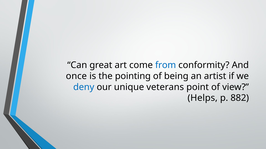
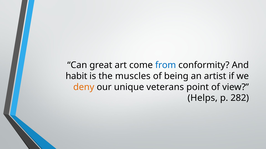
once: once -> habit (76, 76)
pointing: pointing -> muscles (133, 76)
deny colour: blue -> orange (84, 87)
882: 882 -> 282 (240, 98)
